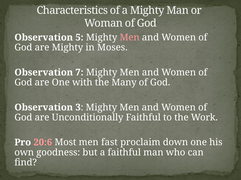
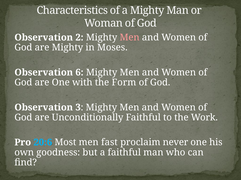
5: 5 -> 2 (79, 38)
7: 7 -> 6 (79, 73)
Many: Many -> Form (124, 83)
20:6 colour: pink -> light blue (43, 143)
down: down -> never (175, 143)
